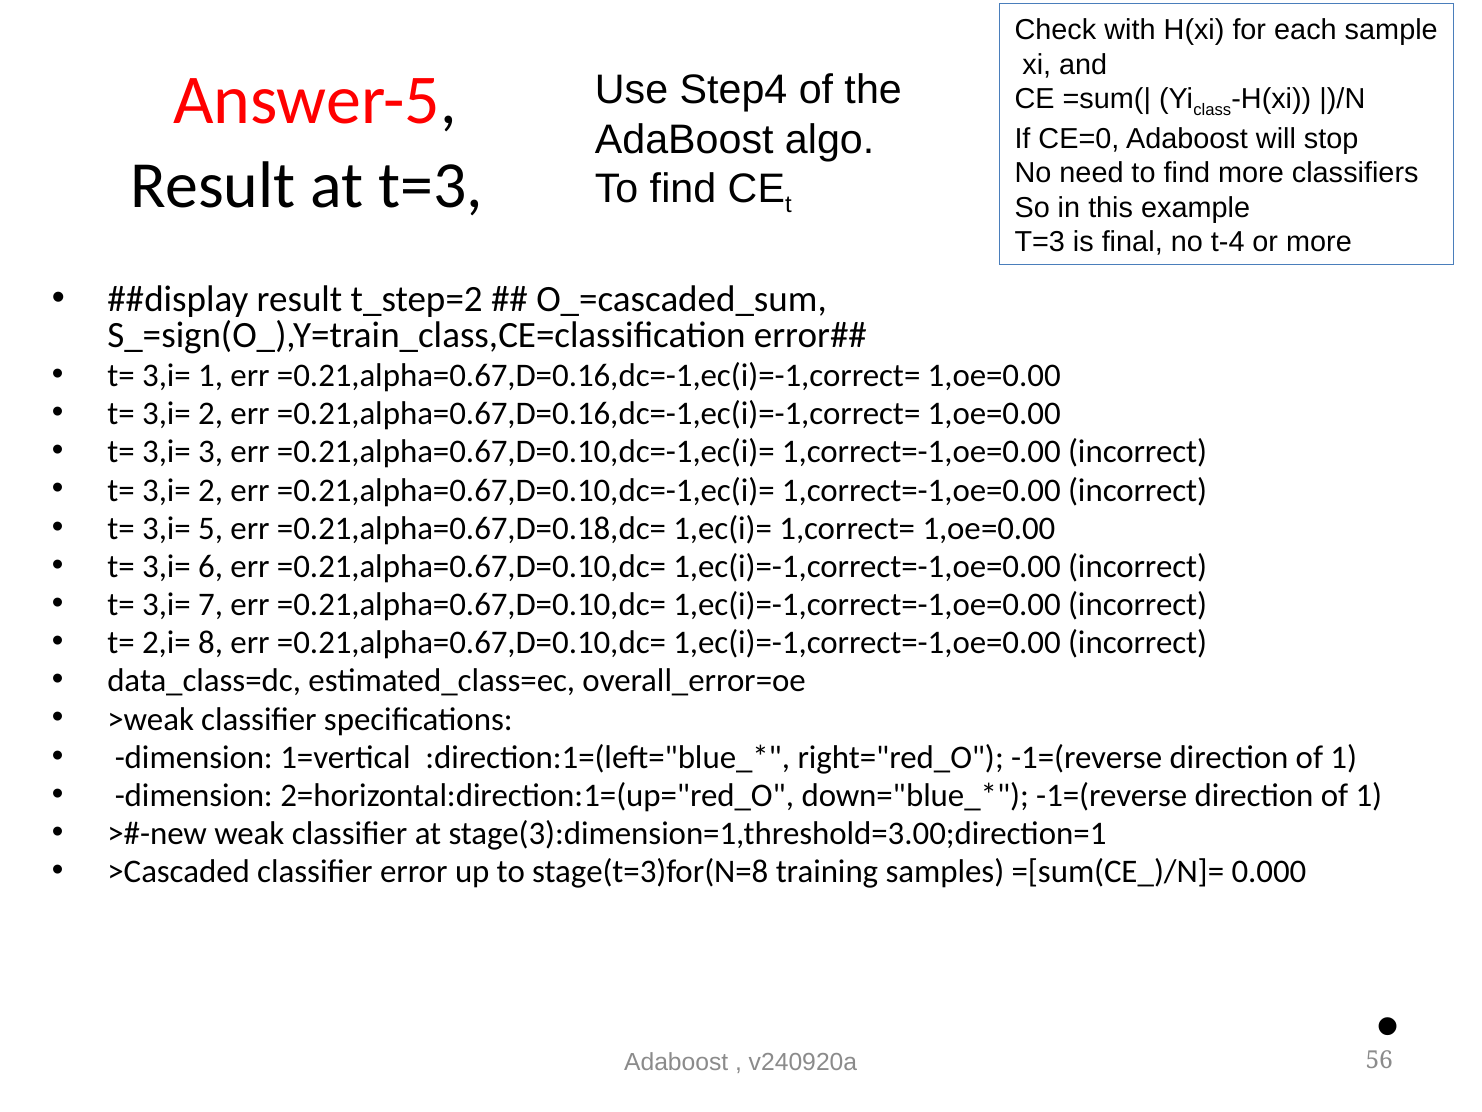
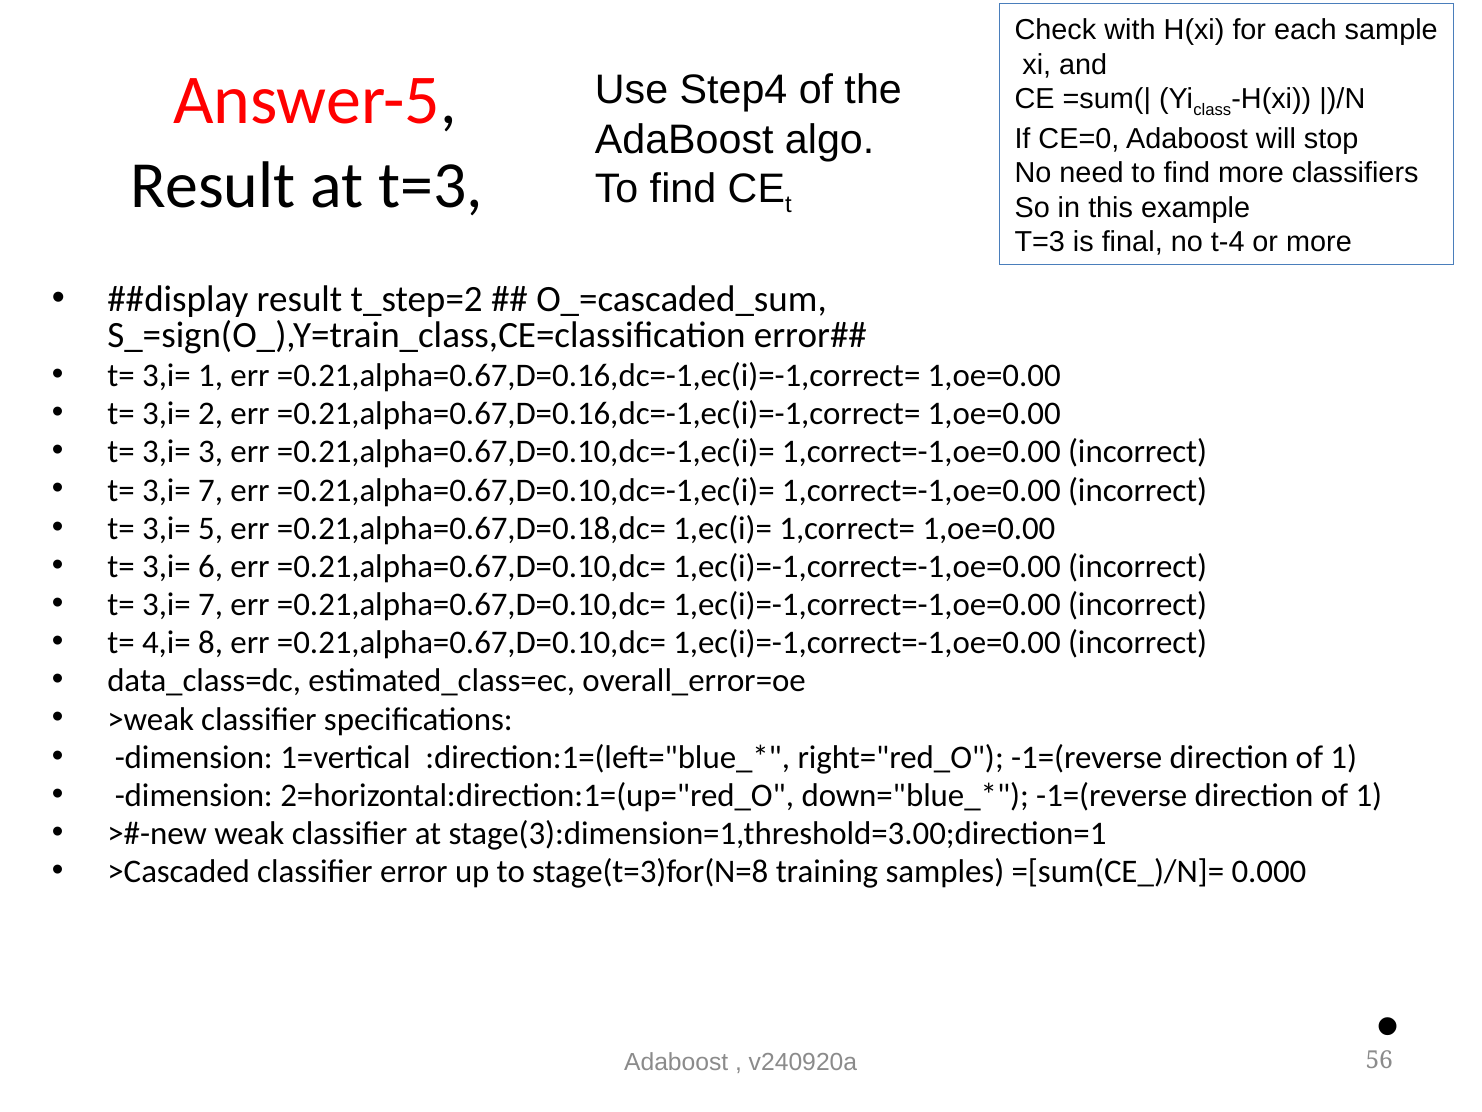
2: 2 -> 7 (211, 490)
2,i=: 2,i= -> 4,i= (166, 643)
